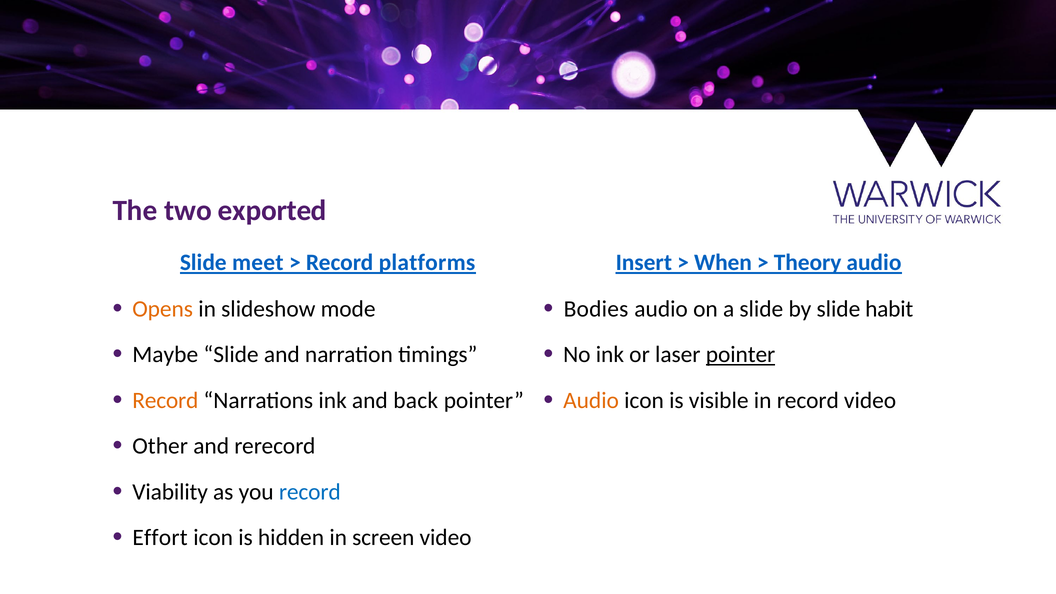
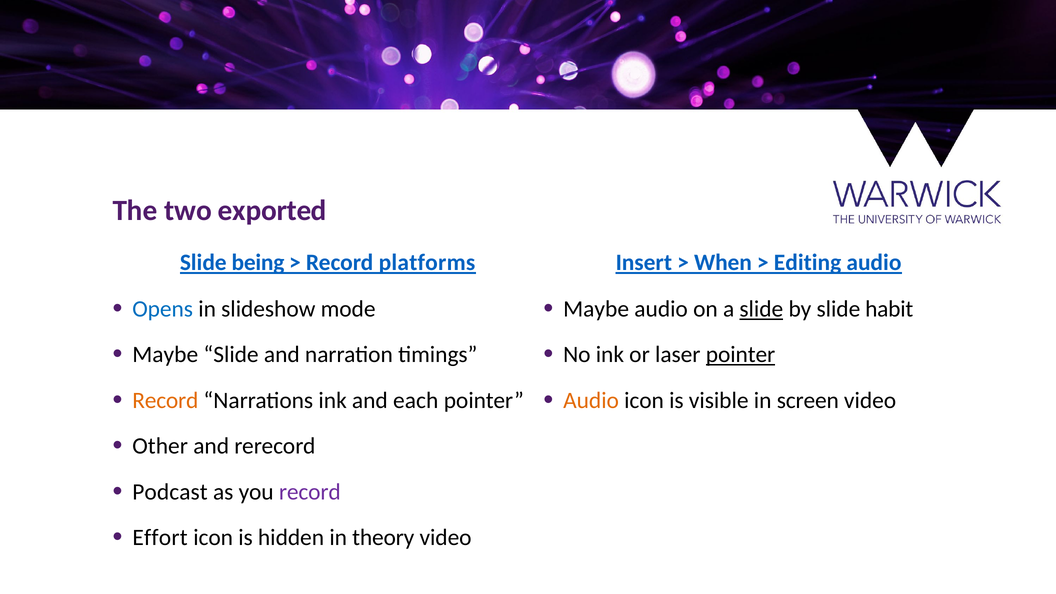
meet: meet -> being (258, 263)
Theory: Theory -> Editing (808, 263)
Opens colour: orange -> blue (163, 309)
Bodies: Bodies -> Maybe (596, 309)
slide underline: none -> present (761, 309)
back: back -> each (416, 400)
in record: record -> screen (808, 400)
Viability: Viability -> Podcast (170, 492)
record colour: blue -> purple (310, 492)
screen: screen -> theory (383, 538)
